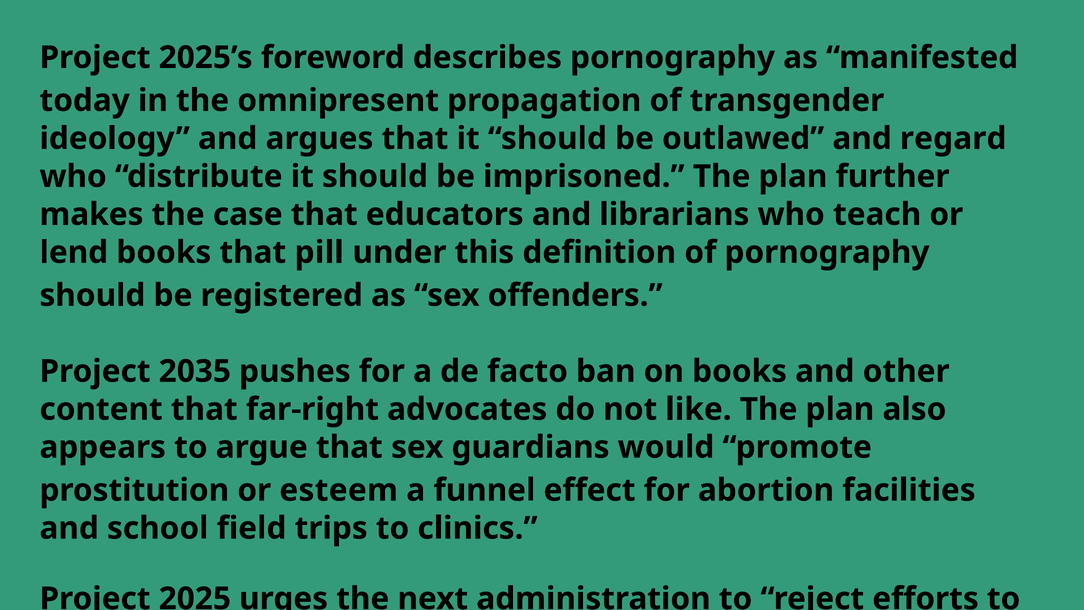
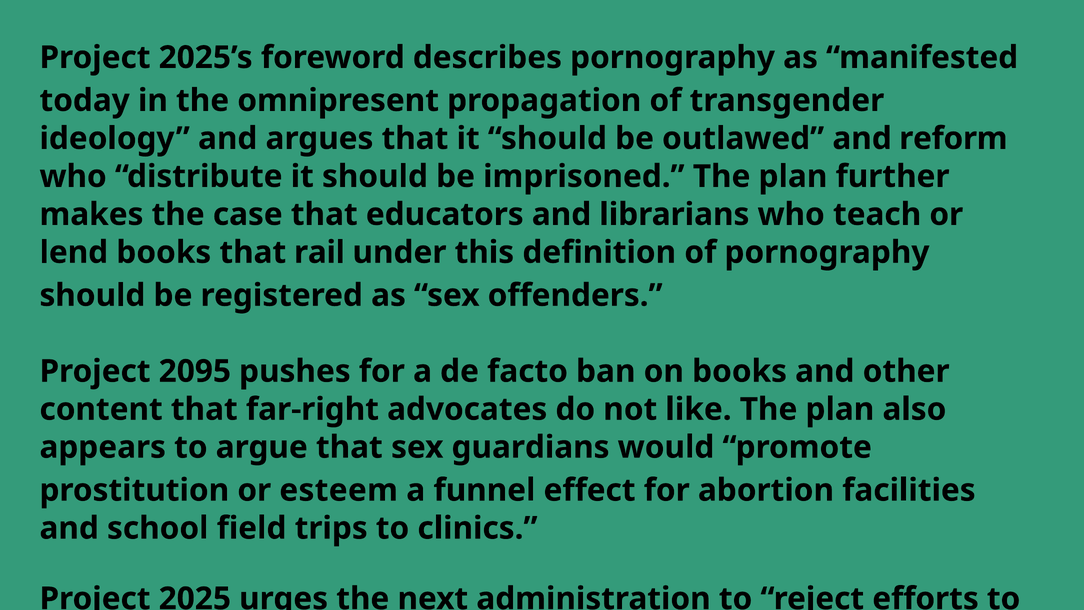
regard: regard -> reform (953, 138)
pill: pill -> rail (320, 252)
2035: 2035 -> 2095 (195, 371)
